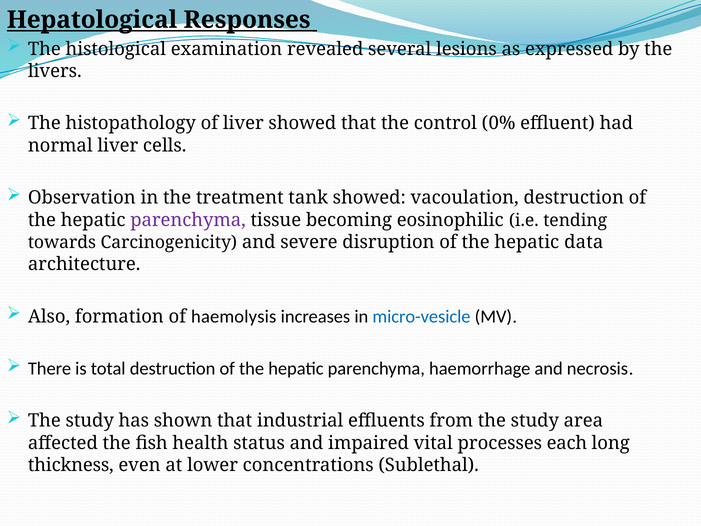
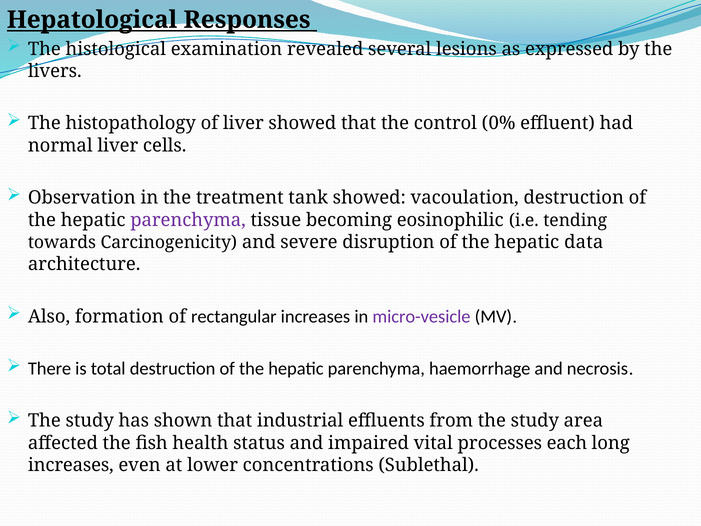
haemolysis: haemolysis -> rectangular (234, 316)
micro-vesicle colour: blue -> purple (422, 316)
thickness: thickness -> increases (71, 465)
